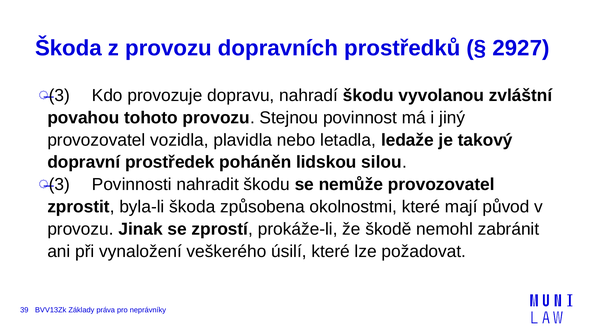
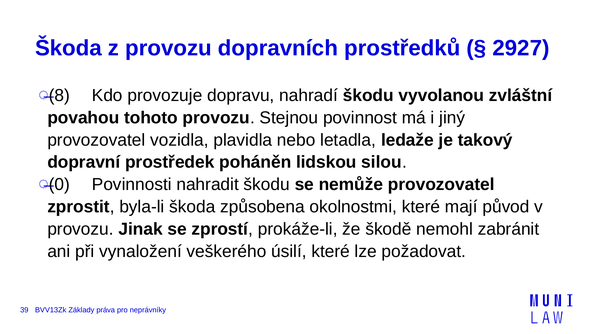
3: 3 -> 8 (59, 96)
3: 3 -> 0 (59, 185)
